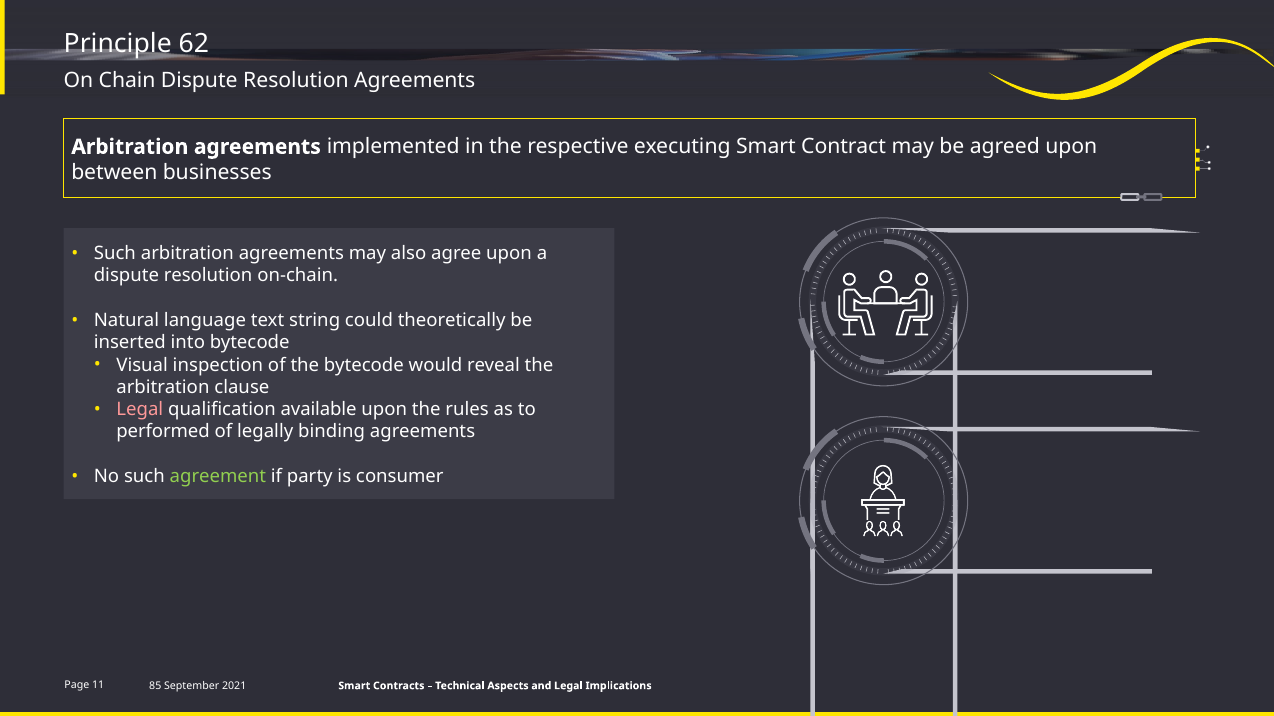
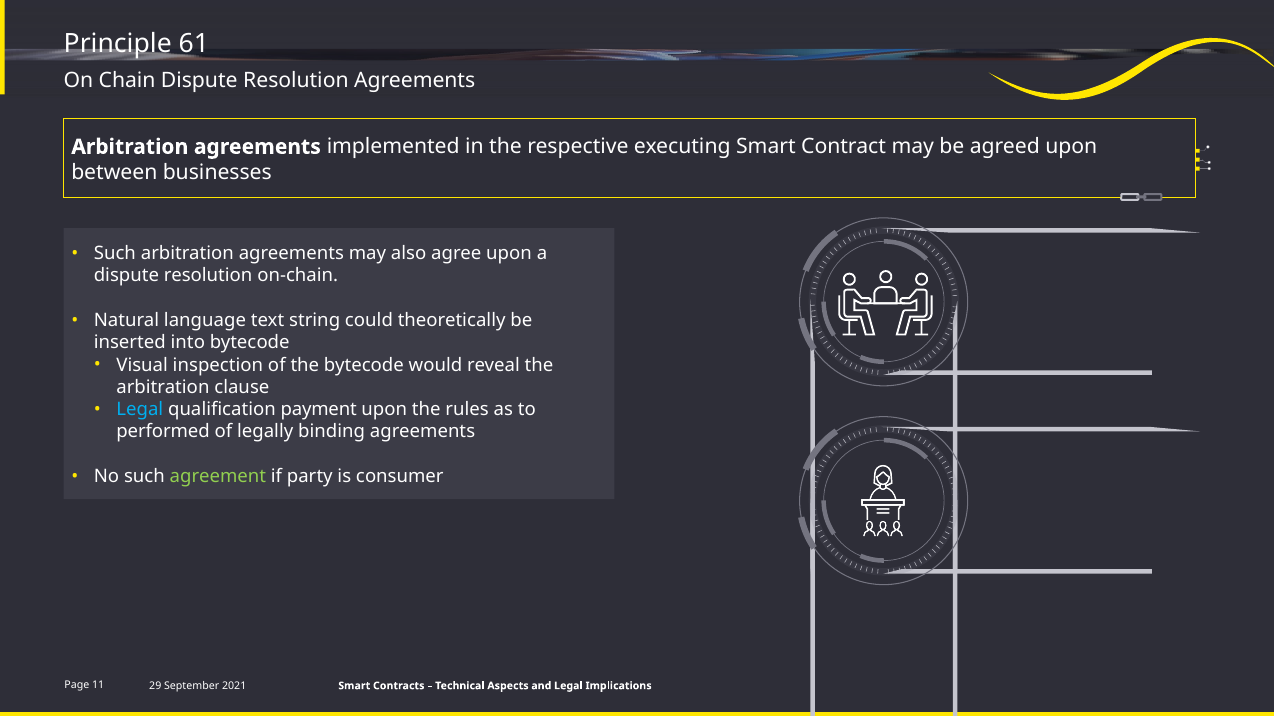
62: 62 -> 61 (194, 44)
Legal colour: pink -> light blue (140, 410)
available: available -> payment (319, 410)
85: 85 -> 29 (155, 686)
